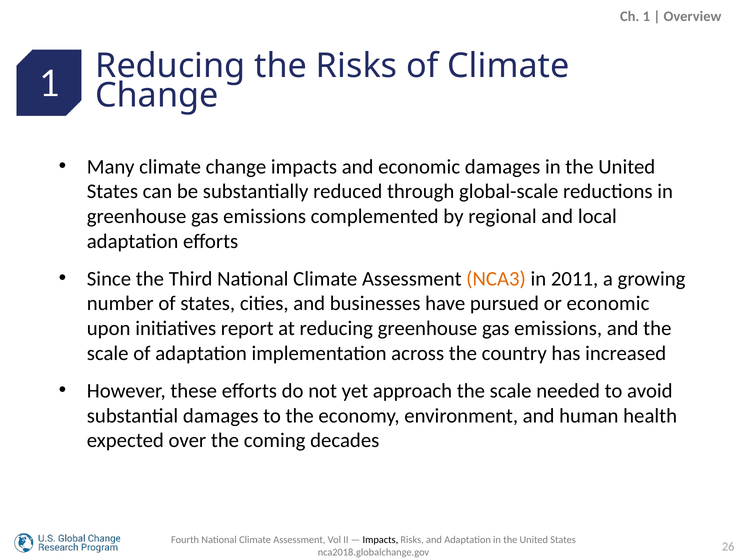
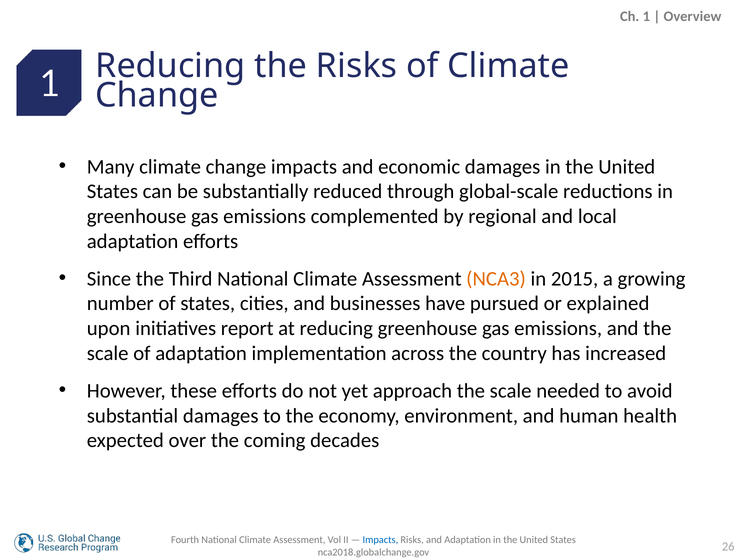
2011: 2011 -> 2015 (575, 279)
or economic: economic -> explained (608, 304)
Impacts colour: black -> blue (380, 540)
